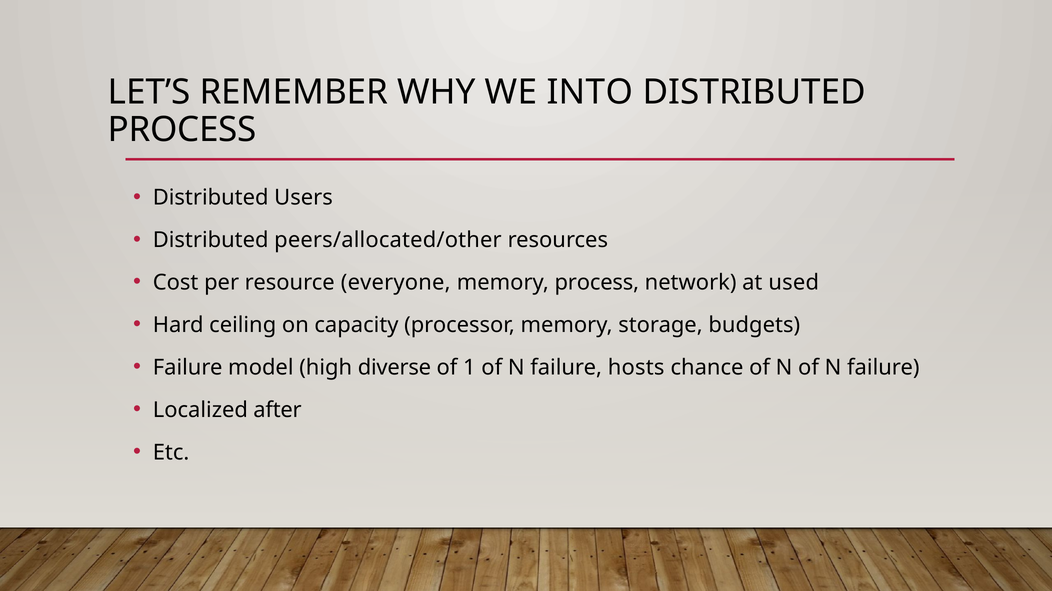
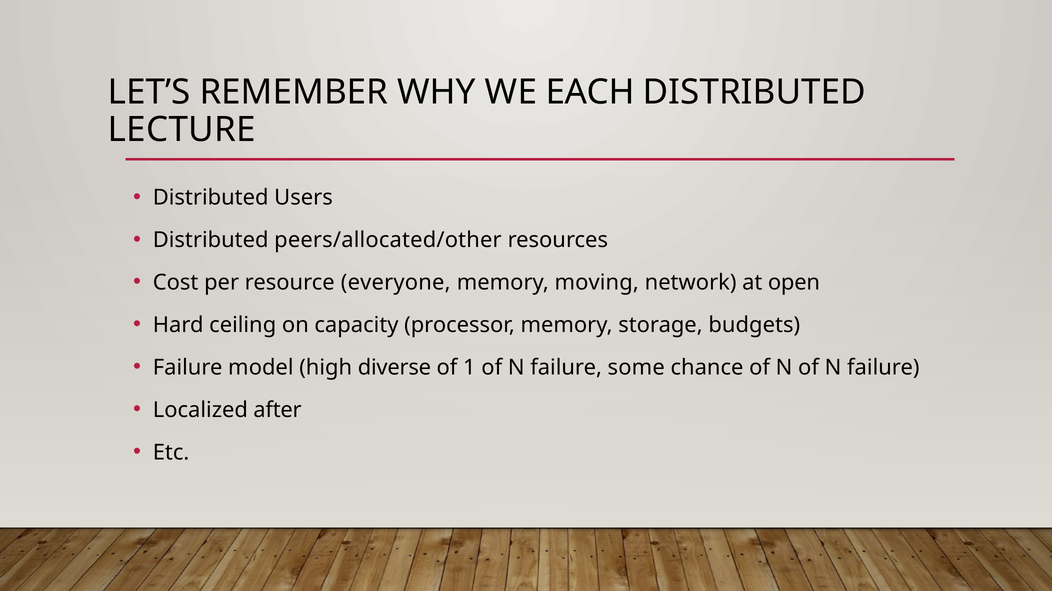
INTO: INTO -> EACH (590, 92)
PROCESS: PROCESS -> LECTURE (182, 130)
memory process: process -> moving (597, 283)
used: used -> open (794, 283)
hosts: hosts -> some (636, 368)
